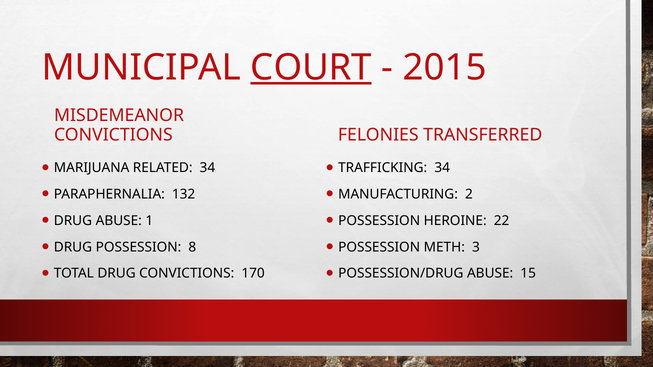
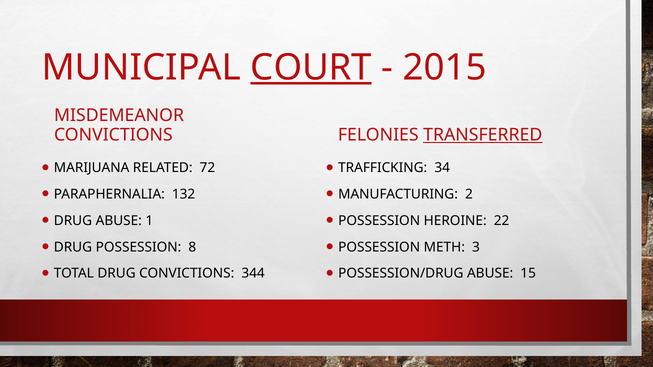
TRANSFERRED underline: none -> present (483, 135)
RELATED 34: 34 -> 72 (207, 168)
170: 170 -> 344 (253, 274)
